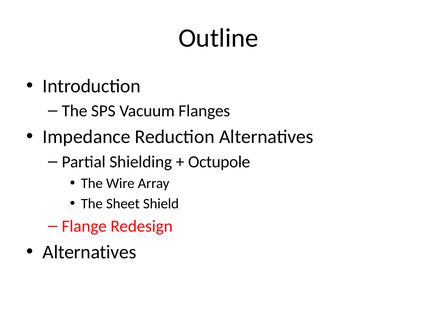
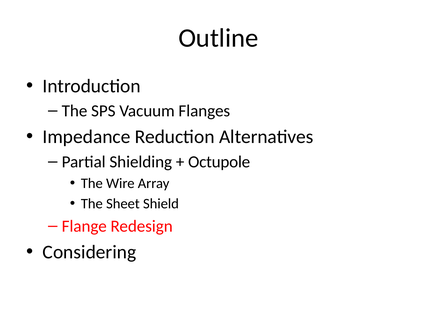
Alternatives: Alternatives -> Considering (89, 253)
